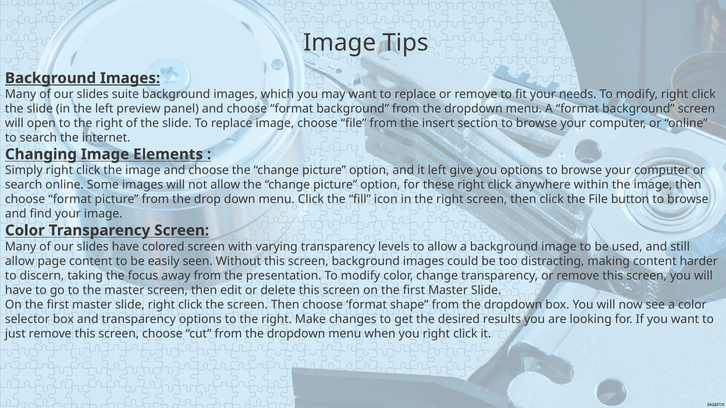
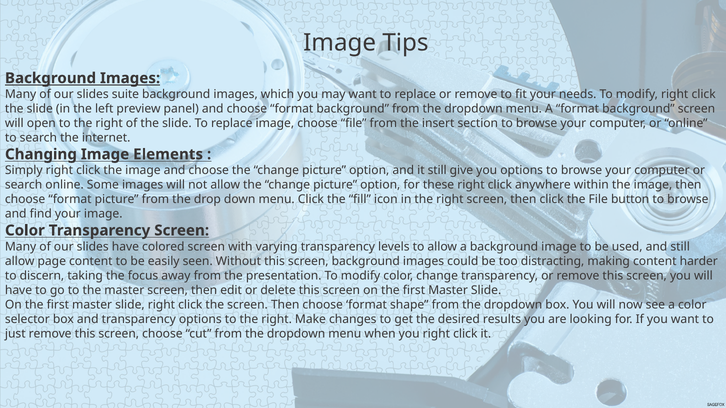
it left: left -> still (437, 171)
